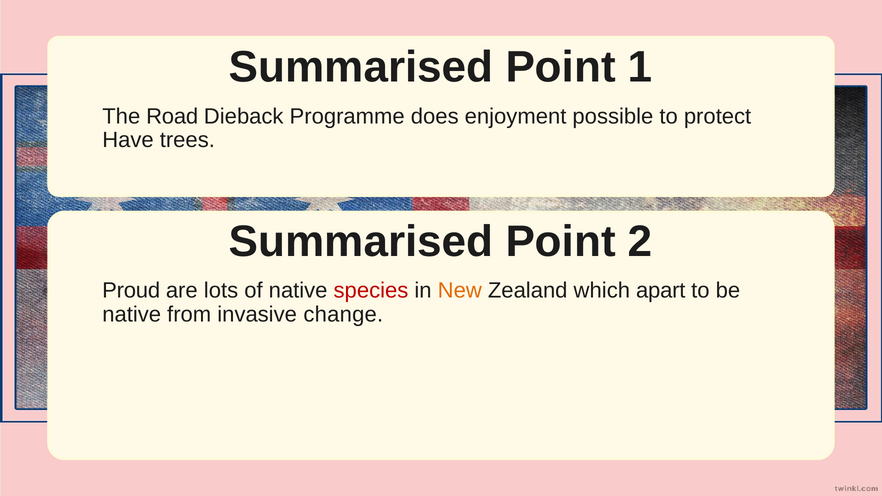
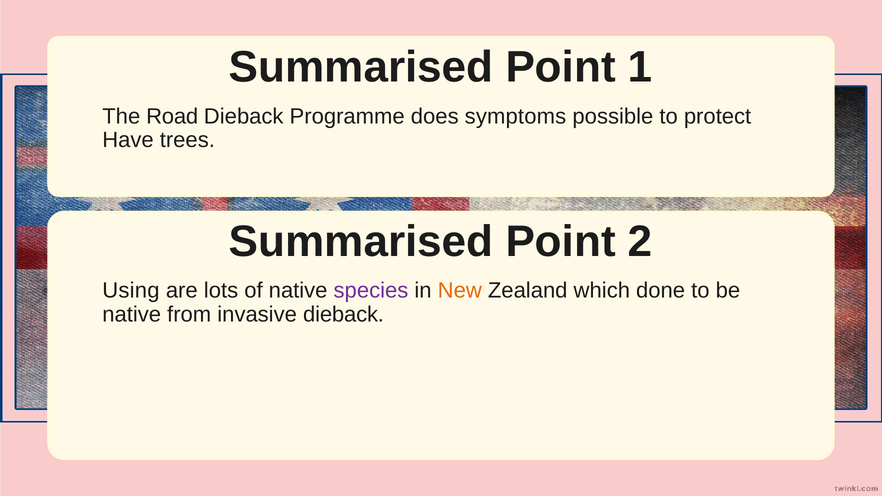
enjoyment: enjoyment -> symptoms (515, 116)
Proud: Proud -> Using (131, 291)
species colour: red -> purple (371, 291)
apart: apart -> done (661, 291)
invasive change: change -> dieback (344, 314)
